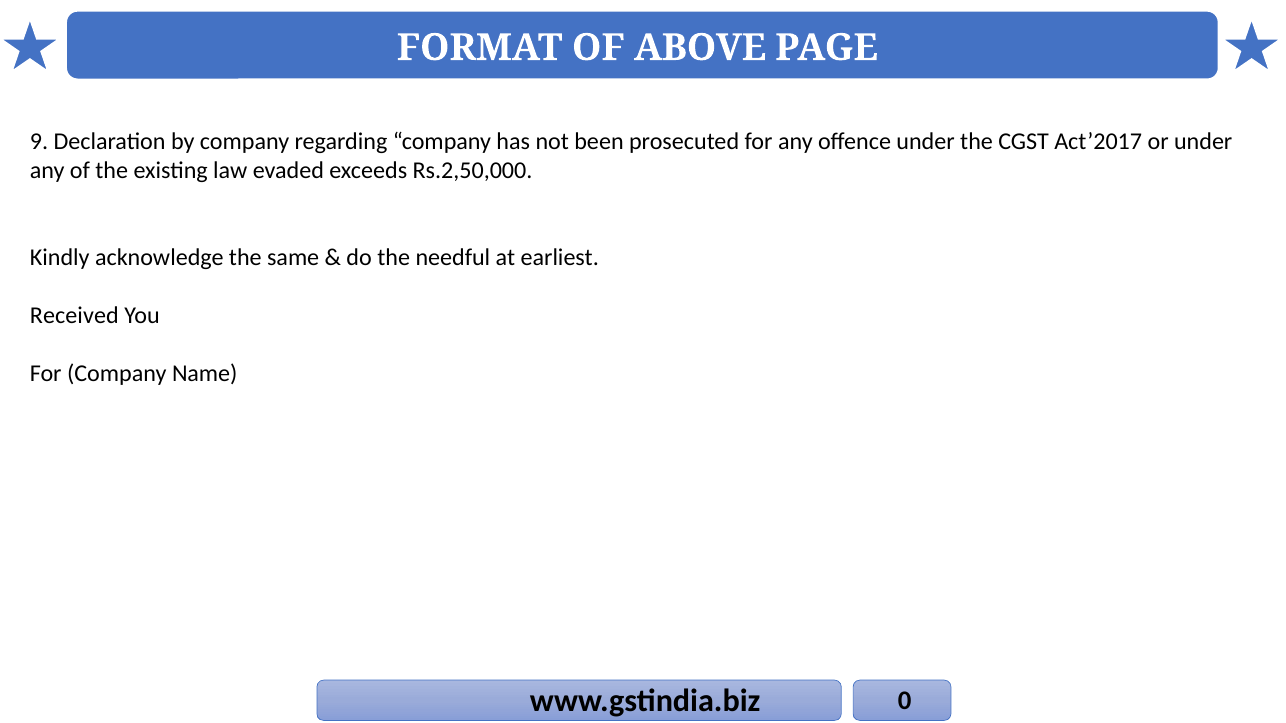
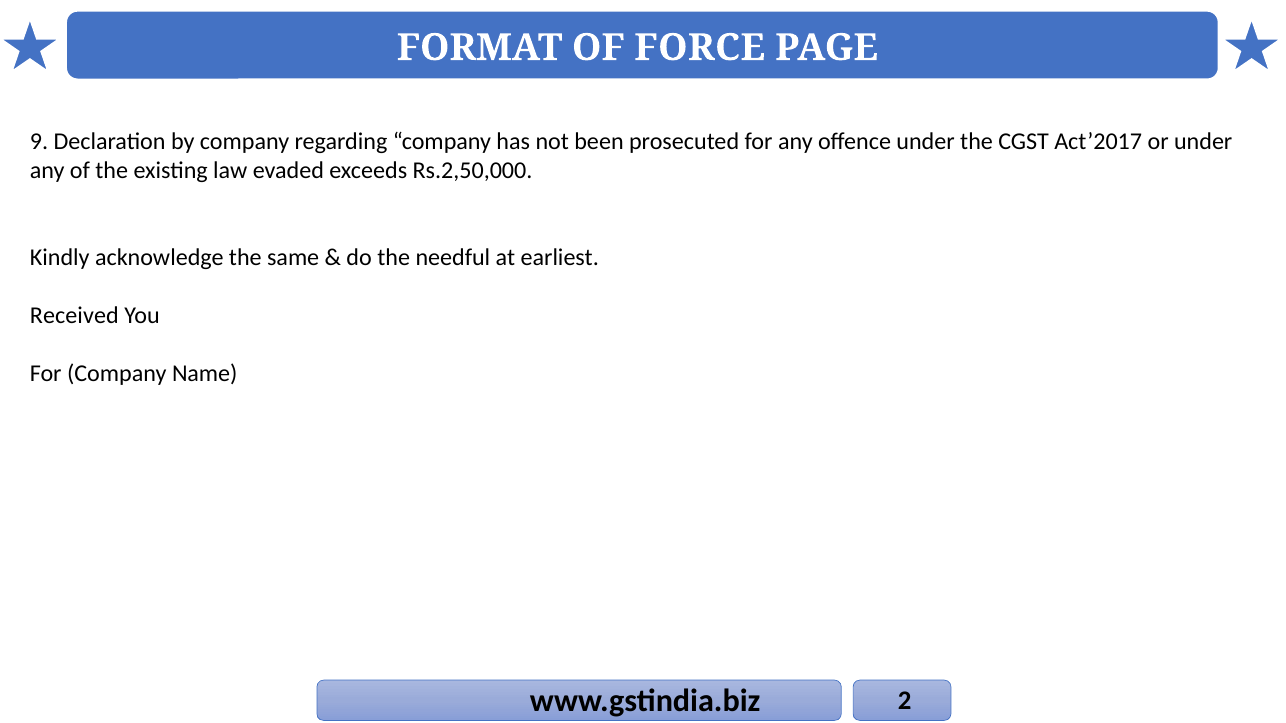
ABOVE: ABOVE -> FORCE (700, 48)
0: 0 -> 2 (905, 701)
